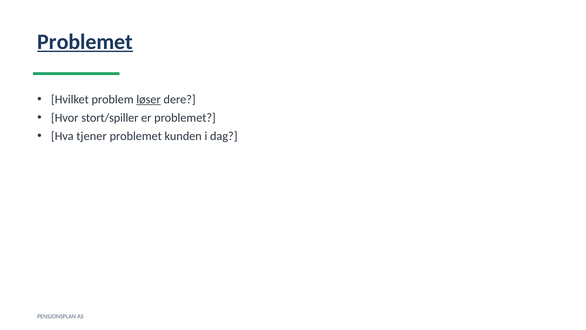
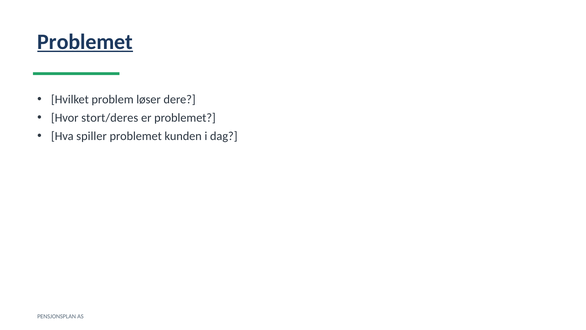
løser underline: present -> none (149, 99)
stort/spiller: stort/spiller -> stort/deres (110, 118)
tjener: tjener -> spiller (92, 136)
